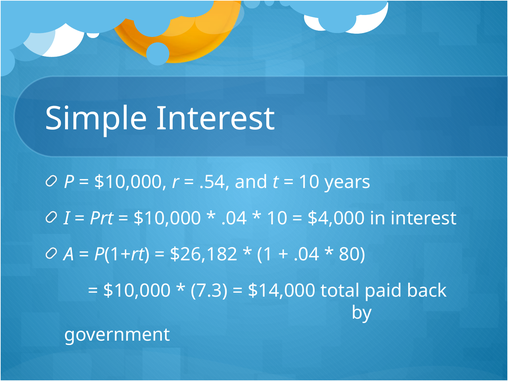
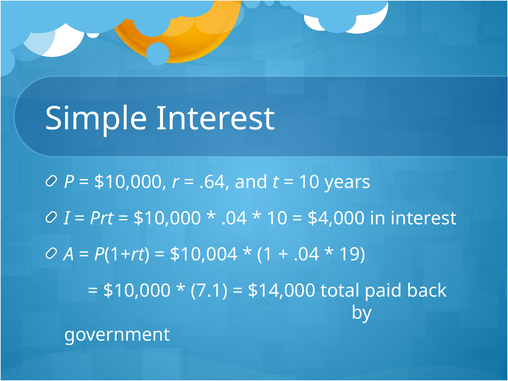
.54: .54 -> .64 (215, 182)
$26,182: $26,182 -> $10,004 (204, 255)
80: 80 -> 19 (352, 255)
7.3: 7.3 -> 7.1 (209, 291)
